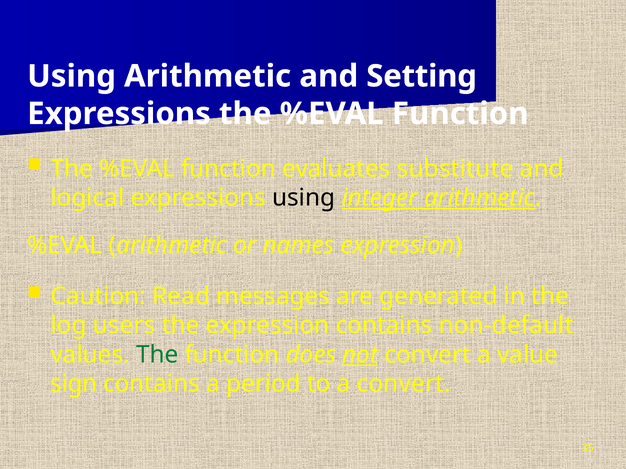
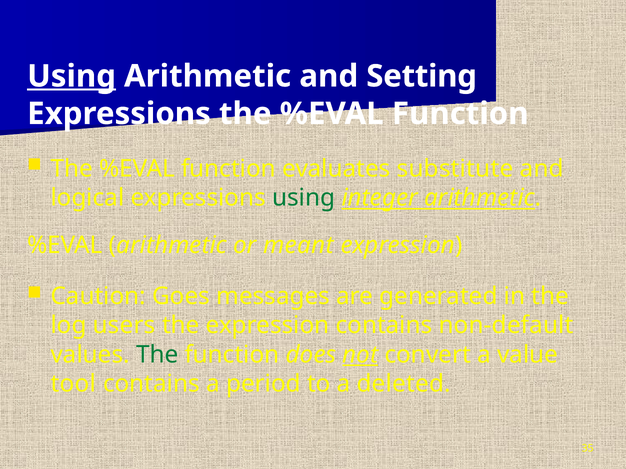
Using underline: none -> present (72, 76)
using colour: black -> green (304, 198)
names: names -> meant (298, 245)
Read: Read -> Goes (181, 297)
sign: sign -> tool (74, 384)
a convert: convert -> deleted (404, 384)
